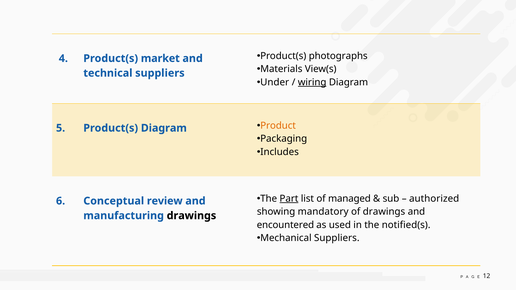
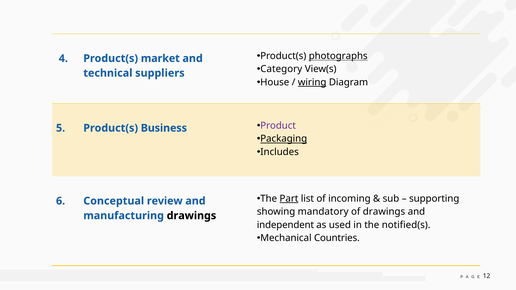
photographs underline: none -> present (338, 56)
Materials: Materials -> Category (281, 69)
Under: Under -> House (275, 82)
Product colour: orange -> purple (278, 126)
Product(s Diagram: Diagram -> Business (164, 128)
Packaging underline: none -> present (284, 139)
managed: managed -> incoming (349, 199)
authorized: authorized -> supporting (434, 199)
encountered: encountered -> independent (285, 225)
Mechanical Suppliers: Suppliers -> Countries (337, 238)
